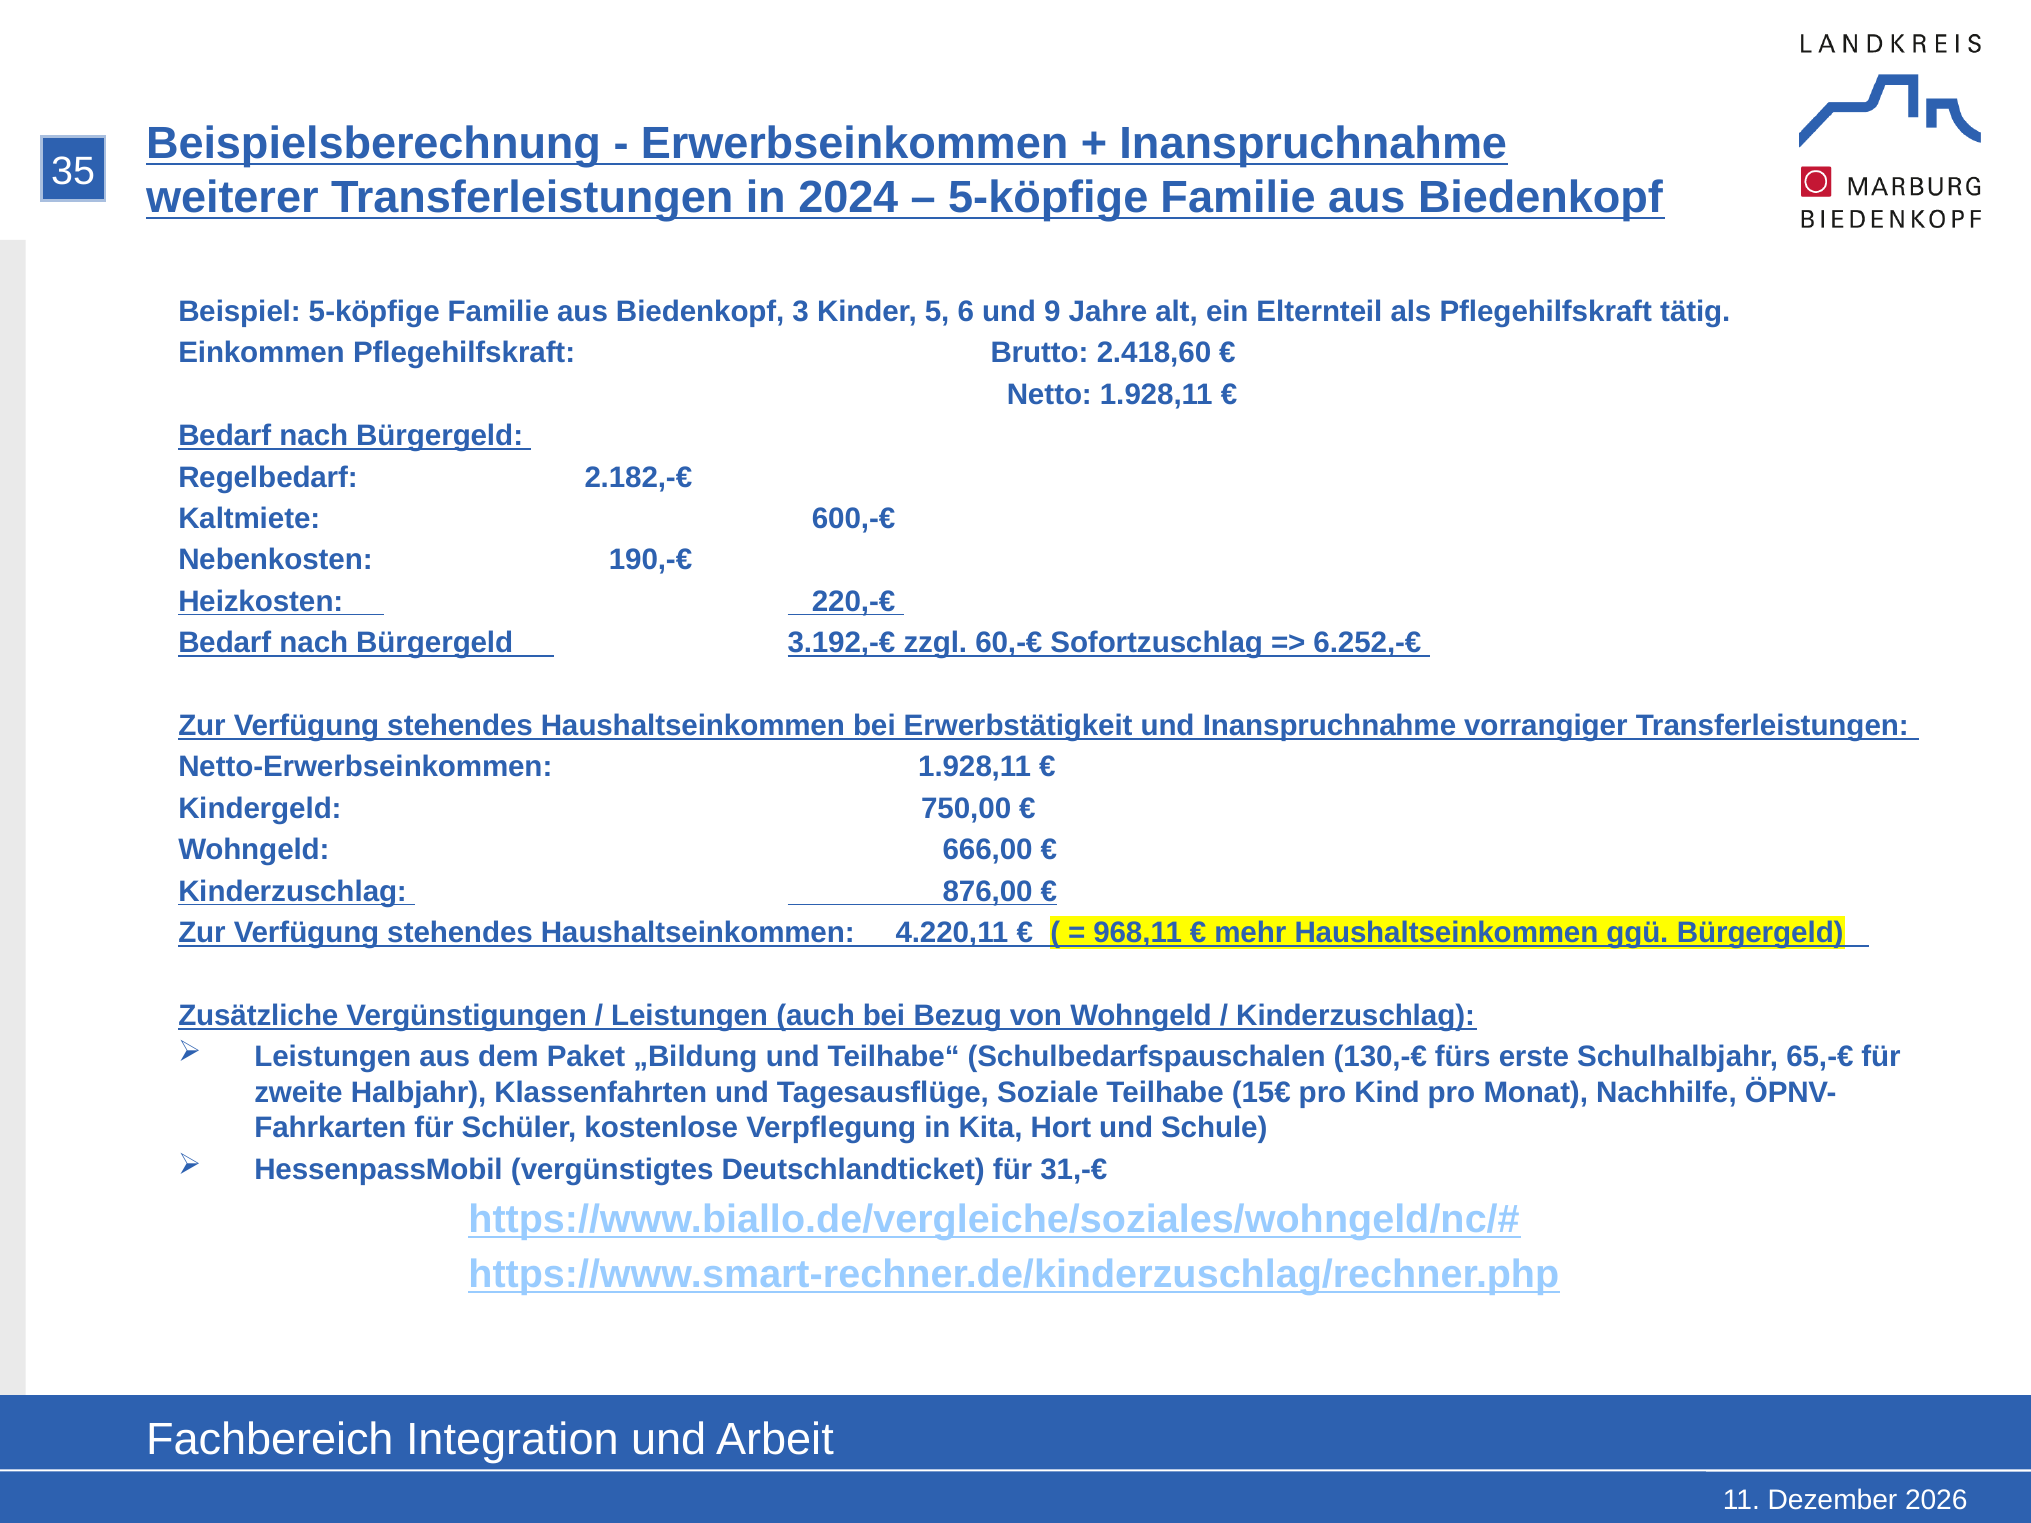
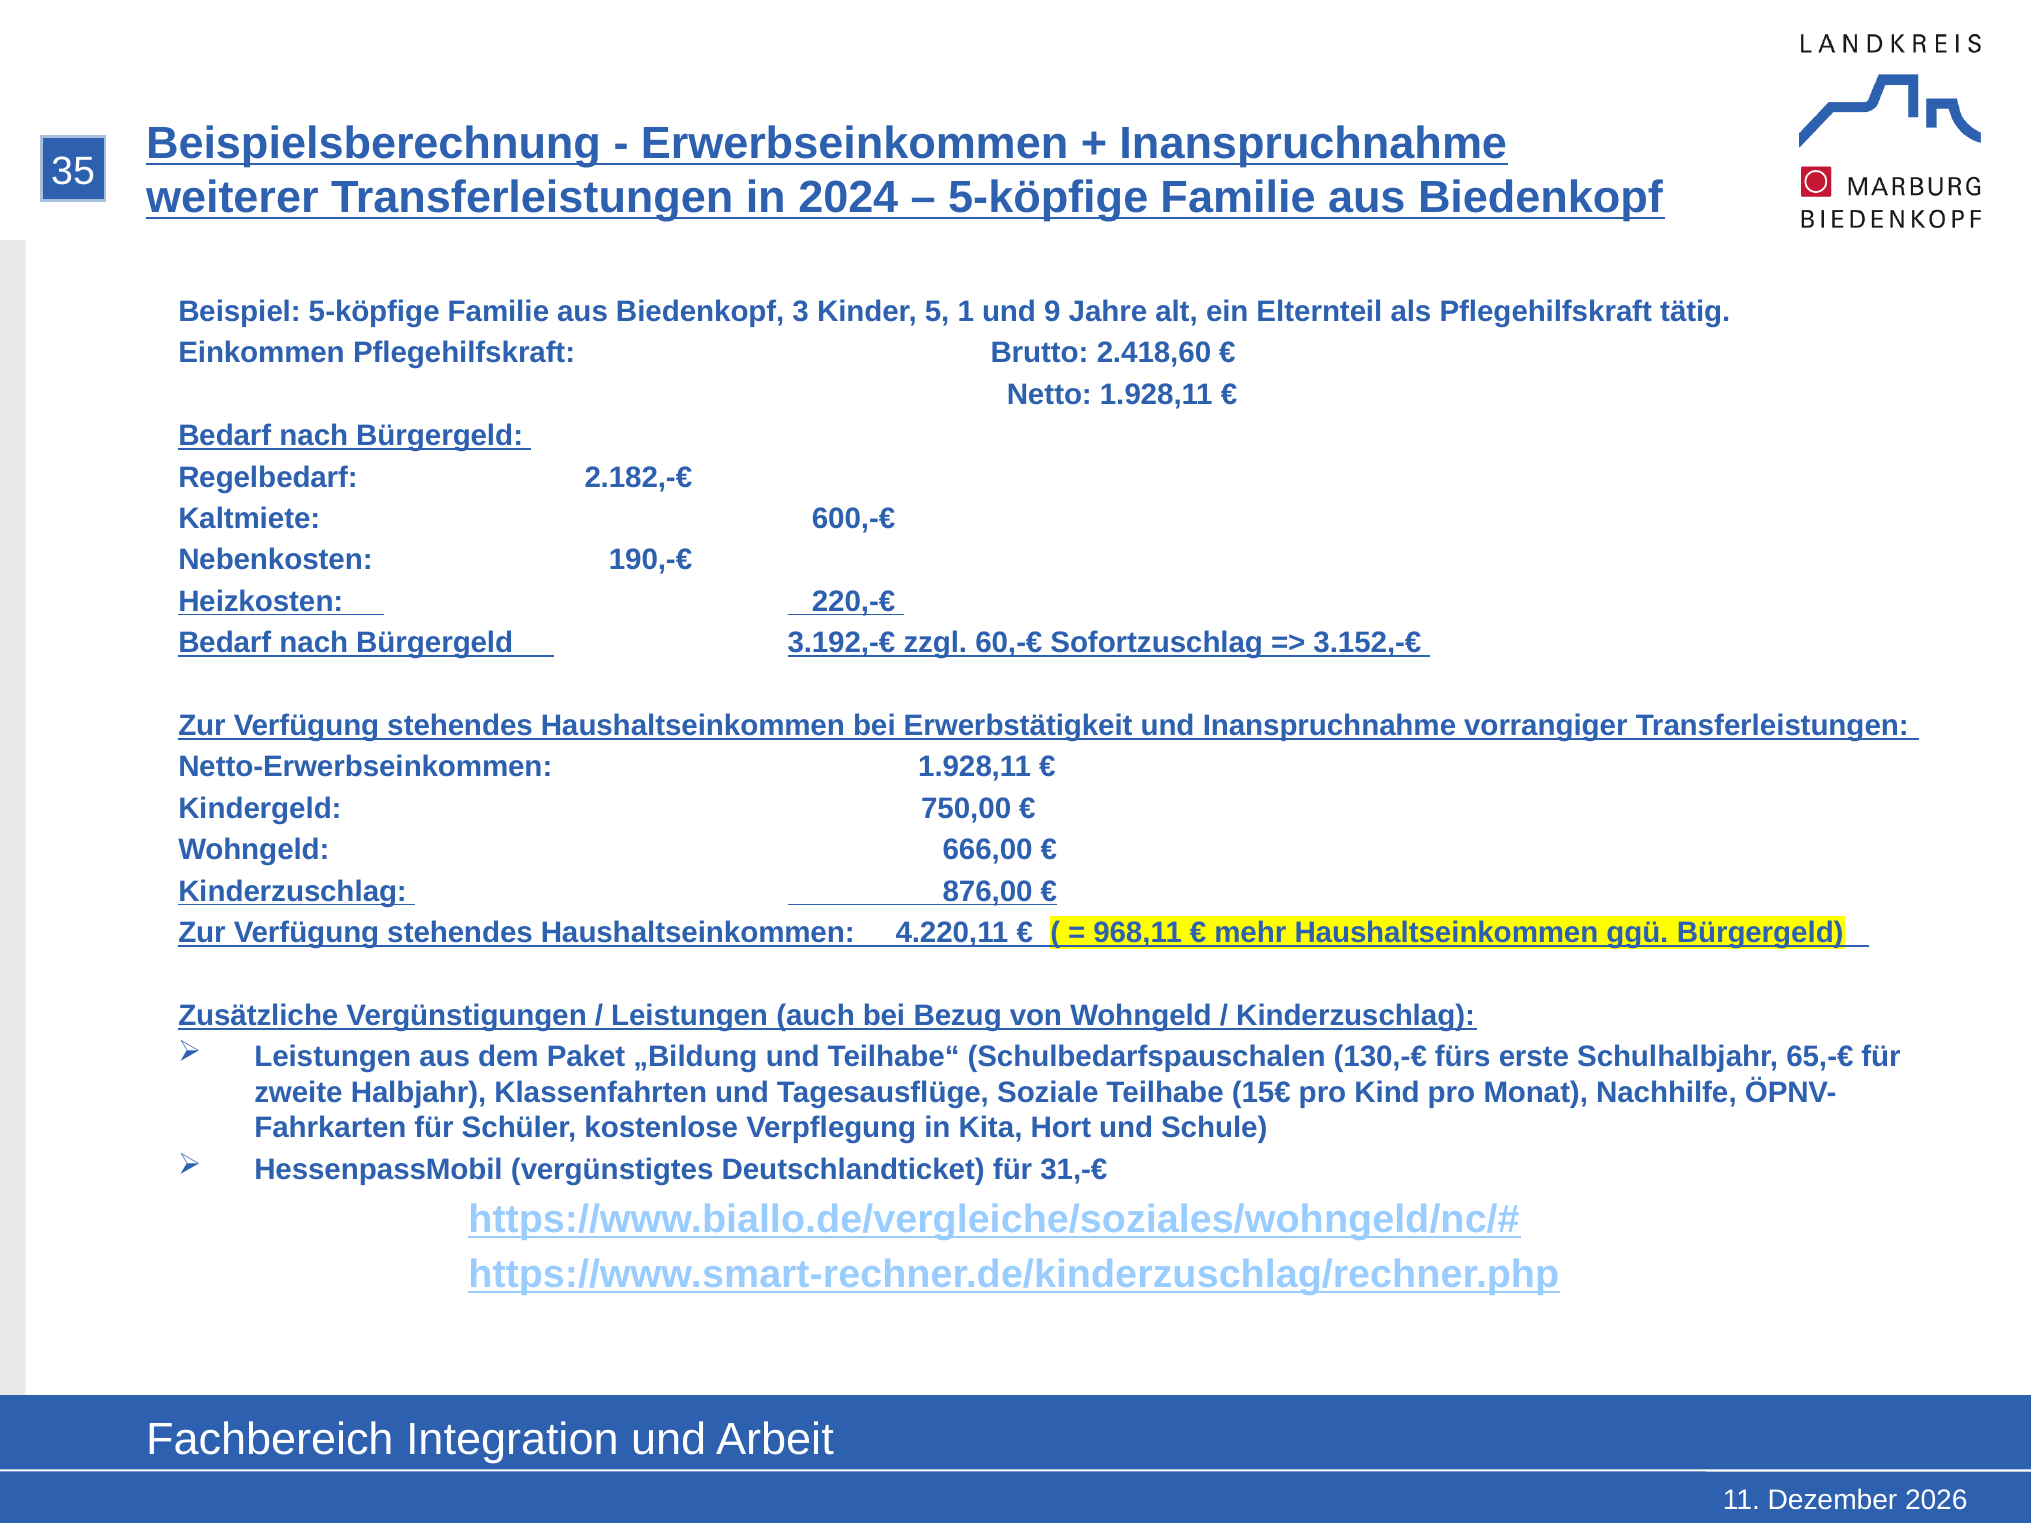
6: 6 -> 1 (966, 312)
6.252,-€: 6.252,-€ -> 3.152,-€ (1367, 643)
